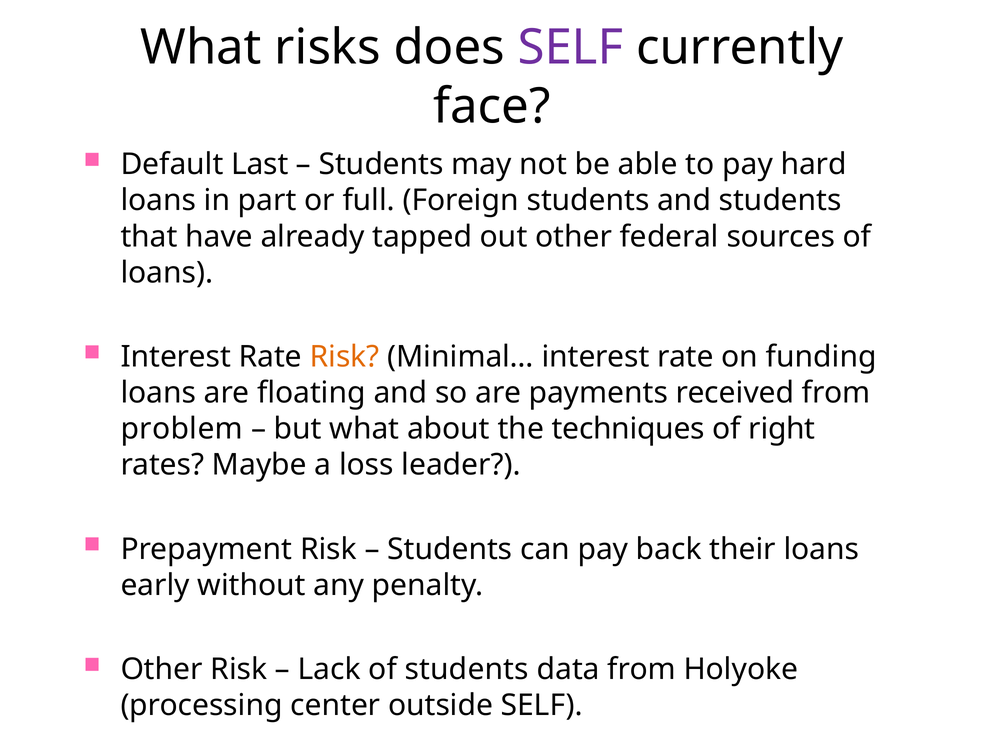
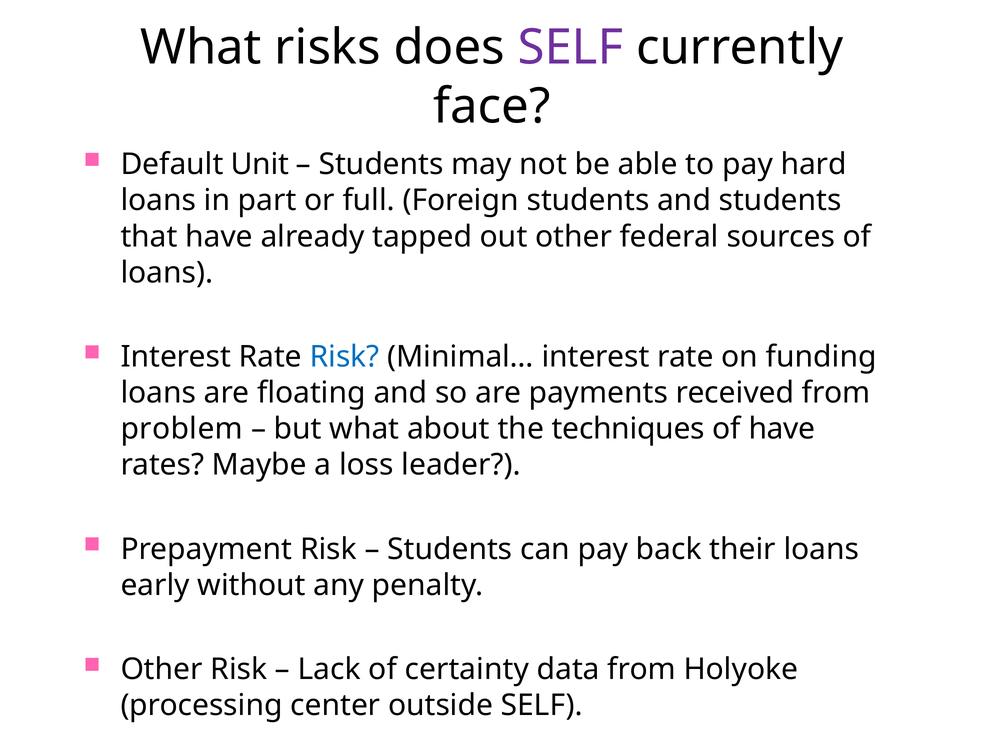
Last: Last -> Unit (260, 164)
Risk colour: orange -> blue (345, 357)
of right: right -> have (782, 429)
of students: students -> certainty (467, 669)
